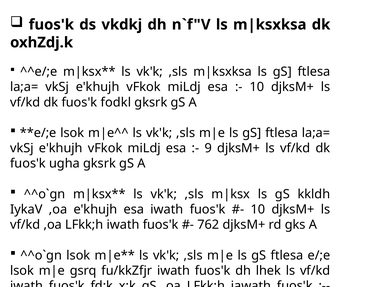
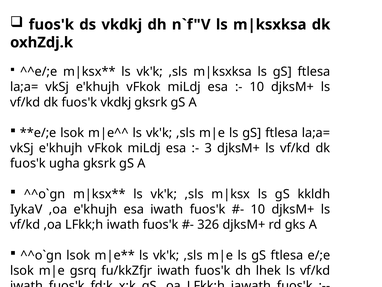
fuos'k fodkl: fodkl -> vkdkj (116, 102)
9: 9 -> 3 (208, 148)
762: 762 -> 326 (208, 224)
